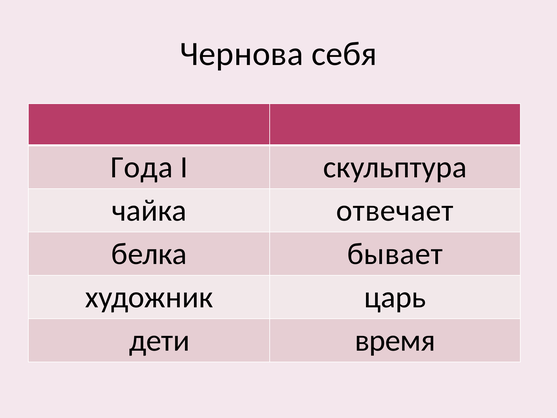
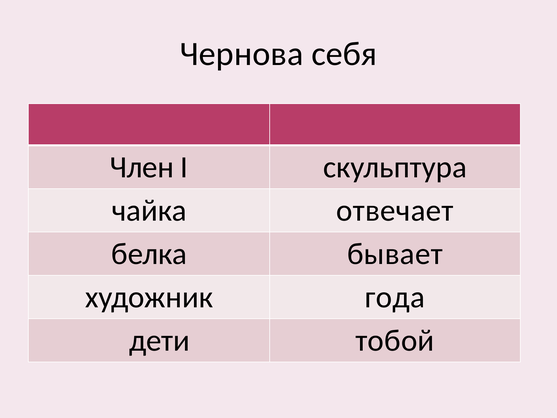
Года: Года -> Член (142, 167)
царь: царь -> года (395, 297)
время: время -> тобой (395, 340)
